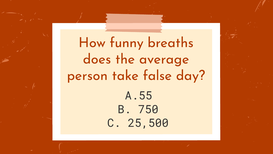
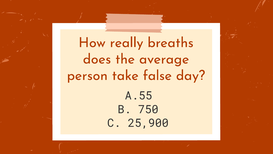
funny: funny -> really (127, 42)
25,500: 25,500 -> 25,900 (148, 123)
